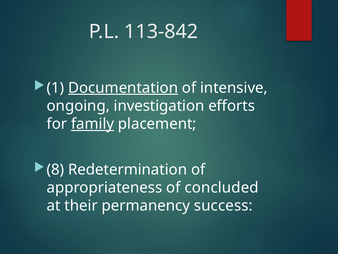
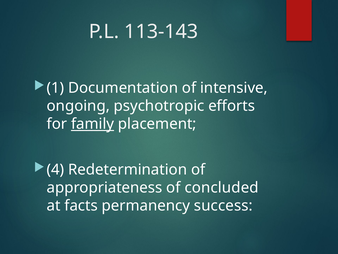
113-842: 113-842 -> 113-143 (161, 32)
Documentation underline: present -> none (123, 88)
investigation: investigation -> psychotropic (159, 106)
8: 8 -> 4 (55, 169)
their: their -> facts (81, 205)
